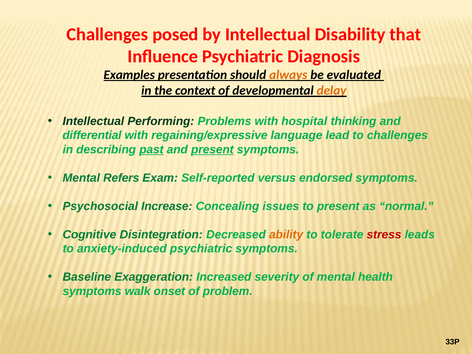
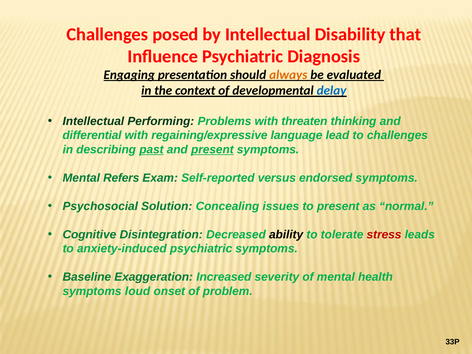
Examples: Examples -> Engaging (129, 75)
delay colour: orange -> blue (332, 91)
hospital: hospital -> threaten (304, 121)
Increase: Increase -> Solution (167, 206)
ability colour: orange -> black (286, 234)
walk: walk -> loud (138, 291)
